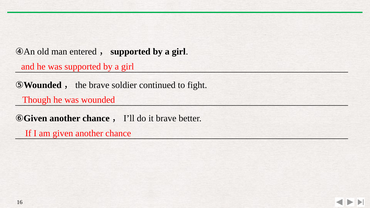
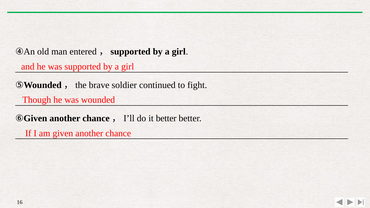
it brave: brave -> better (166, 118)
